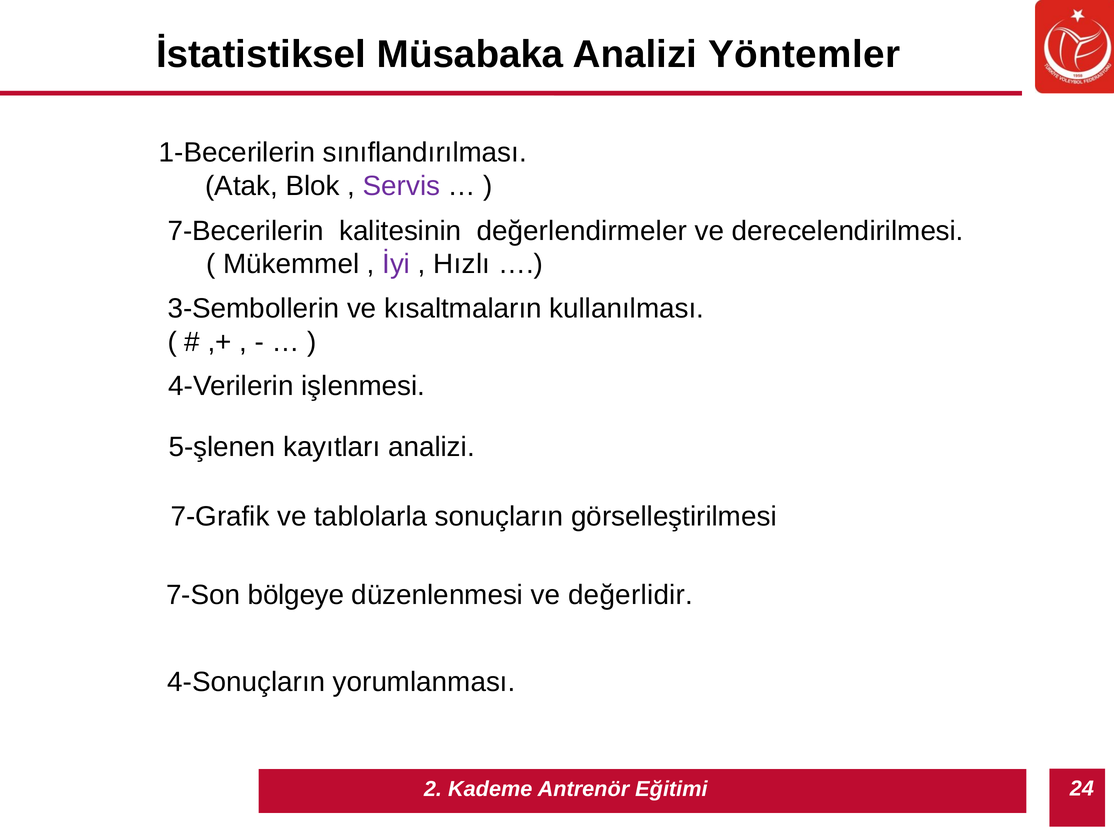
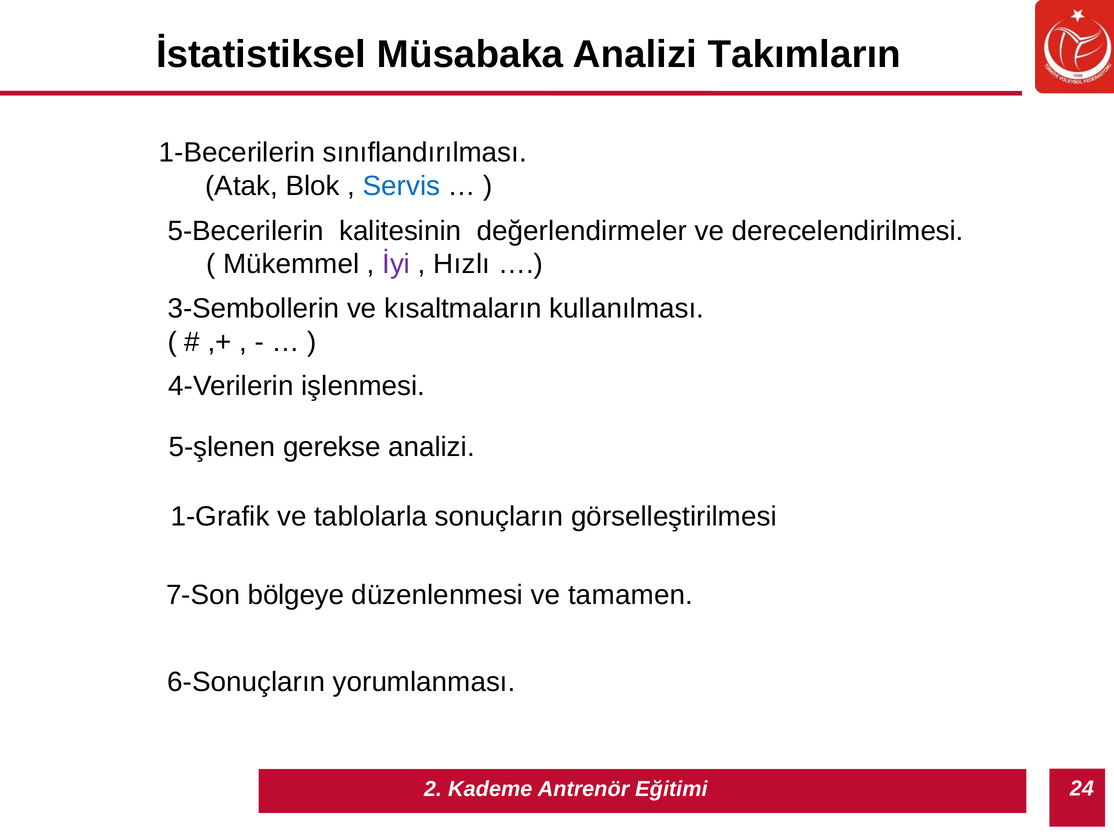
Yöntemler: Yöntemler -> Takımların (804, 54)
Servis colour: purple -> blue (402, 186)
7-Becerilerin: 7-Becerilerin -> 5-Becerilerin (246, 231)
kayıtları: kayıtları -> gerekse (332, 447)
7-Grafik: 7-Grafik -> 1-Grafik (220, 516)
değerlidir: değerlidir -> tamamen (631, 595)
4-Sonuçların: 4-Sonuçların -> 6-Sonuçların (246, 682)
